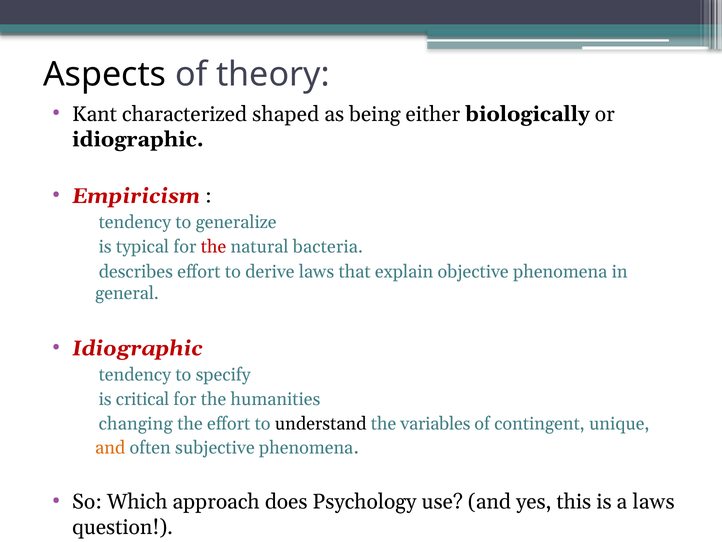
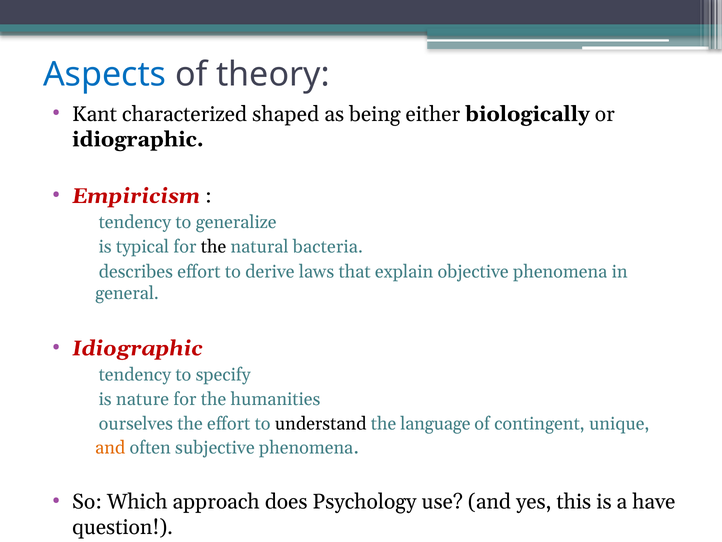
Aspects colour: black -> blue (105, 74)
the colour: red -> black (214, 247)
critical: critical -> nature (142, 399)
changing: changing -> ourselves (136, 424)
variables: variables -> language (435, 424)
a laws: laws -> have (654, 501)
